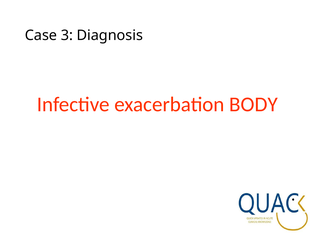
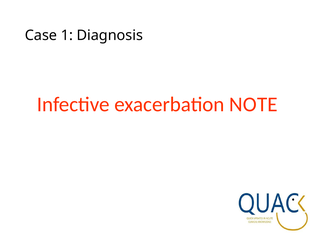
3: 3 -> 1 (67, 35)
BODY: BODY -> NOTE (253, 104)
